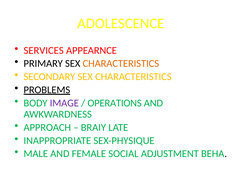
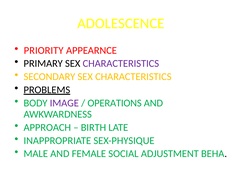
SERVICES: SERVICES -> PRIORITY (44, 51)
CHARACTERISTICS colour: orange -> purple (121, 64)
BRAIY: BRAIY -> BIRTH (93, 128)
